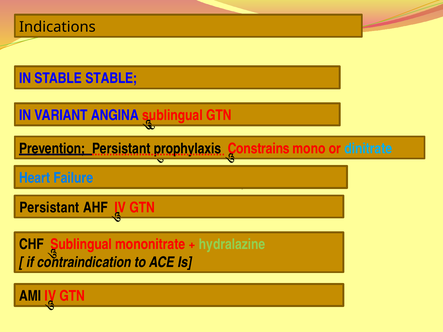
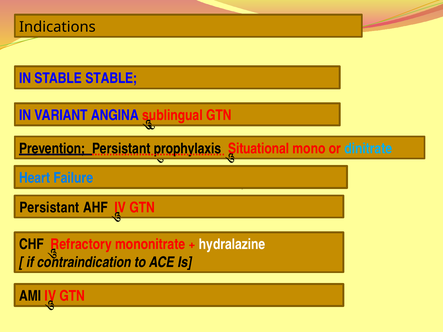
Constrains: Constrains -> Situational (259, 149)
Sublingual: Sublingual -> Refractory (81, 245)
hydralazine colour: light green -> white (232, 245)
